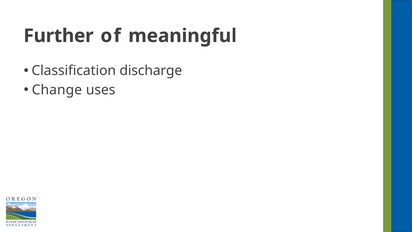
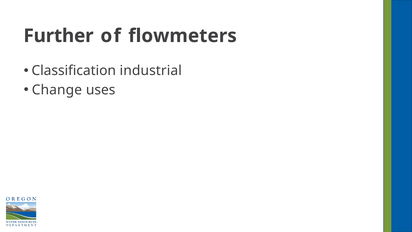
meaningful: meaningful -> flowmeters (183, 36)
discharge: discharge -> industrial (151, 71)
